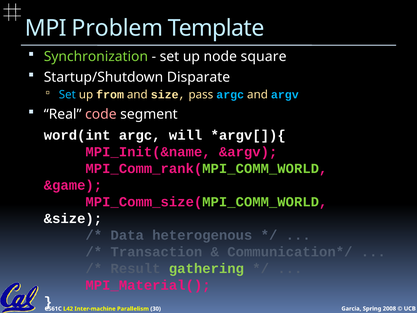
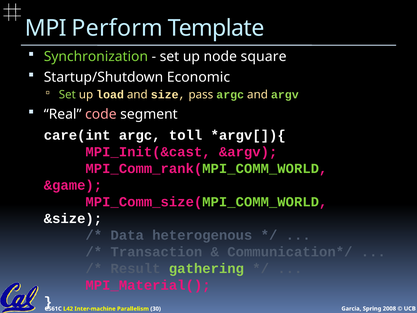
Problem: Problem -> Perform (117, 28)
Disparate: Disparate -> Economic (198, 77)
Set colour: light blue -> light green (67, 95)
from: from -> load (110, 95)
argc colour: light blue -> light green (230, 95)
argv colour: light blue -> light green (285, 95)
word(int: word(int -> care(int (77, 135)
will: will -> toll (186, 135)
MPI_Init(&name: MPI_Init(&name -> MPI_Init(&cast (148, 152)
